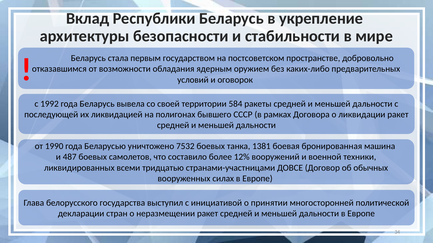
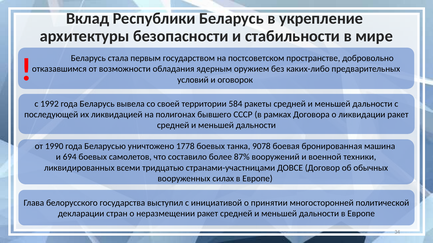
7532: 7532 -> 1778 (185, 147)
1381: 1381 -> 9078 (261, 147)
487: 487 -> 694 (70, 157)
12%: 12% -> 87% (242, 157)
